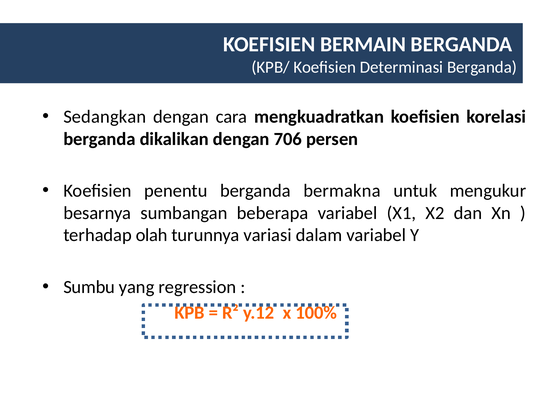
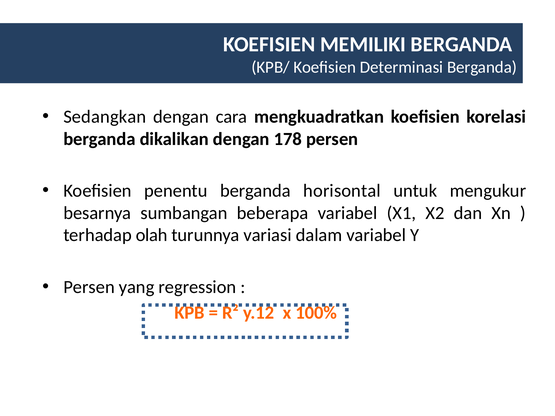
BERMAIN: BERMAIN -> MEMILIKI (363, 45)
706: 706 -> 178 (288, 139)
bermakna: bermakna -> horisontal (342, 191)
Sumbu: Sumbu -> Persen (89, 287)
